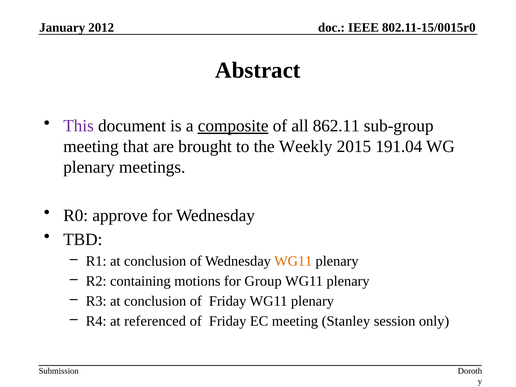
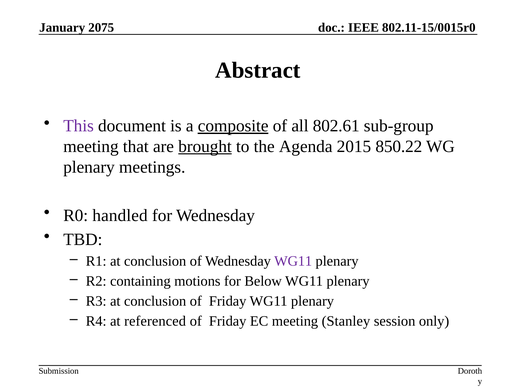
2012: 2012 -> 2075 (101, 28)
862.11: 862.11 -> 802.61 (336, 126)
brought underline: none -> present (205, 147)
Weekly: Weekly -> Agenda (306, 147)
191.04: 191.04 -> 850.22 (399, 147)
approve: approve -> handled (120, 215)
WG11 colour: orange -> purple (293, 261)
Group: Group -> Below (263, 281)
